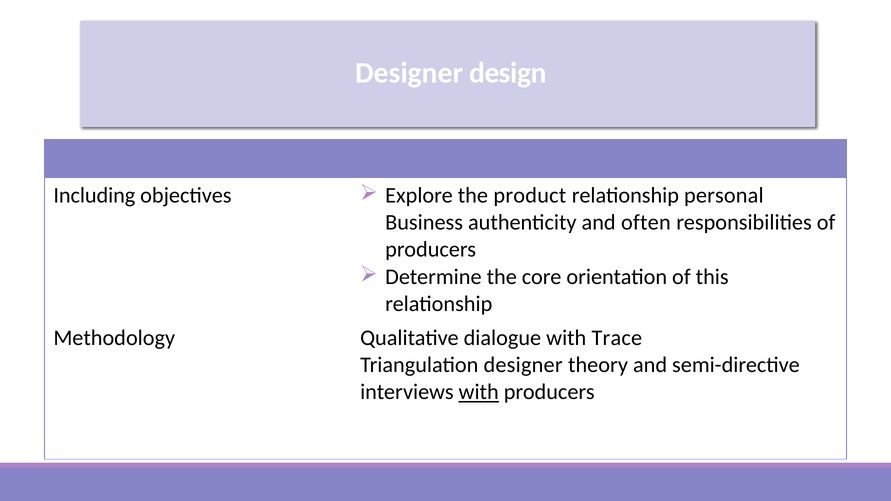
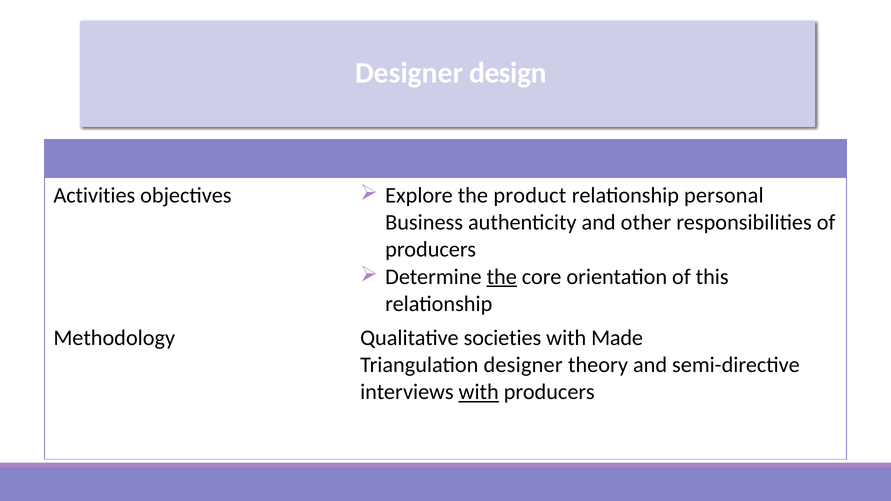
Including: Including -> Activities (94, 195)
often: often -> other (646, 223)
the underline: none -> present (502, 277)
dialogue: dialogue -> societies (502, 338)
Trace: Trace -> Made (617, 338)
